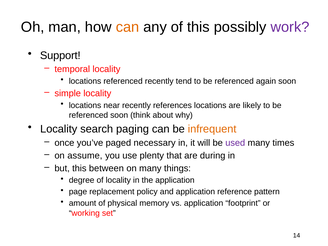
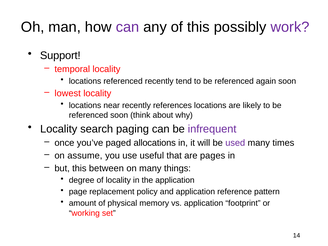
can colour: orange -> purple (128, 27)
simple: simple -> lowest (68, 93)
infrequent colour: orange -> purple (212, 129)
necessary: necessary -> allocations (155, 143)
plenty: plenty -> useful (152, 156)
during: during -> pages (213, 156)
